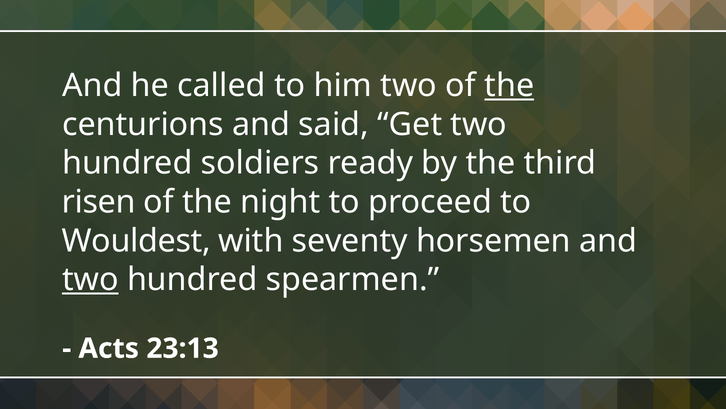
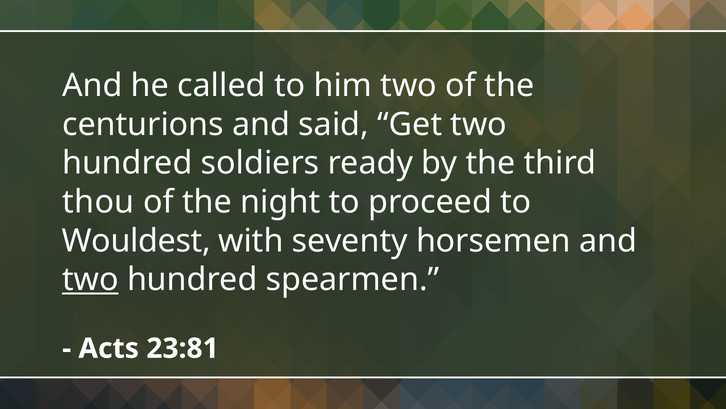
the underline: present -> none (509, 86)
risen: risen -> thou (98, 202)
23:13: 23:13 -> 23:81 (183, 348)
